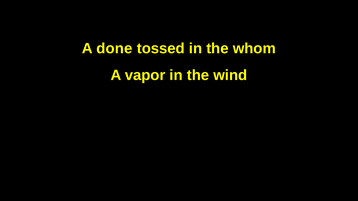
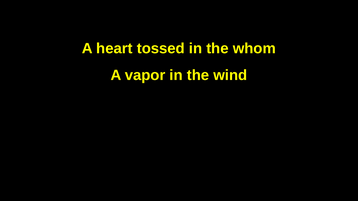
done: done -> heart (114, 48)
